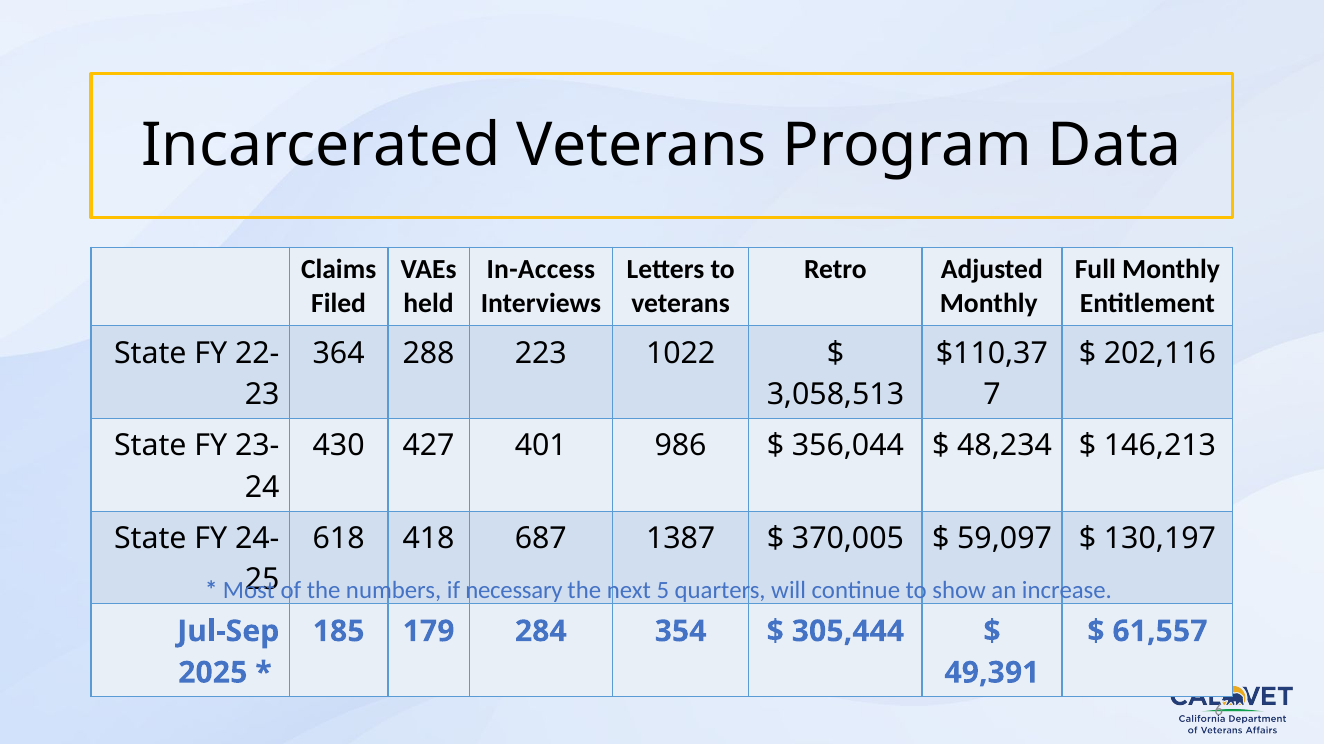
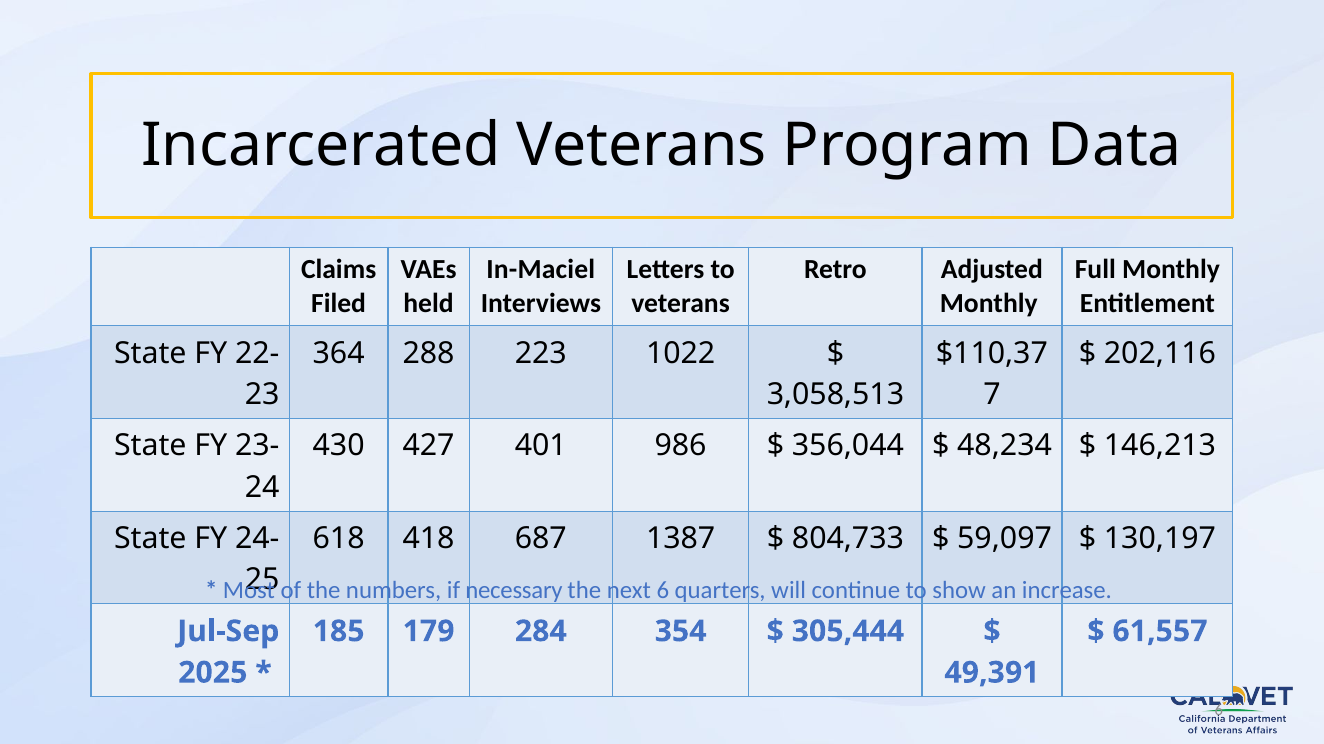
In-Access: In-Access -> In-Maciel (541, 270)
370,005: 370,005 -> 804,733 (848, 539)
next 5: 5 -> 6 (663, 591)
